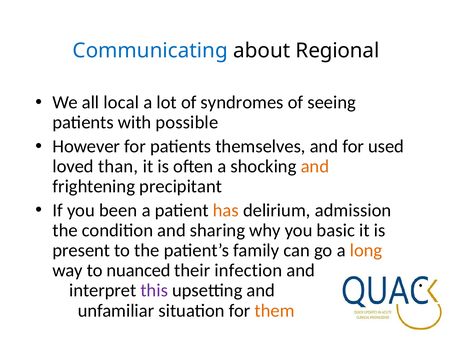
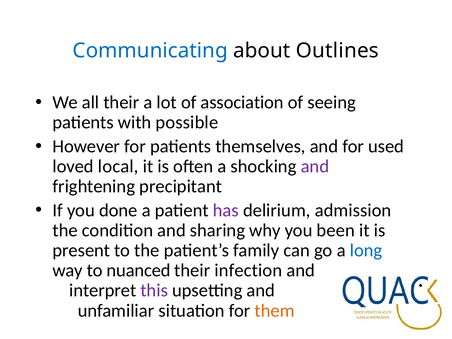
Regional: Regional -> Outlines (337, 51)
all local: local -> their (121, 102)
syndromes: syndromes -> association (242, 102)
than: than -> local (118, 166)
and colour: orange -> purple (315, 166)
been: been -> done (118, 210)
has colour: orange -> purple (226, 210)
basic: basic -> been (336, 230)
long colour: orange -> blue (366, 250)
